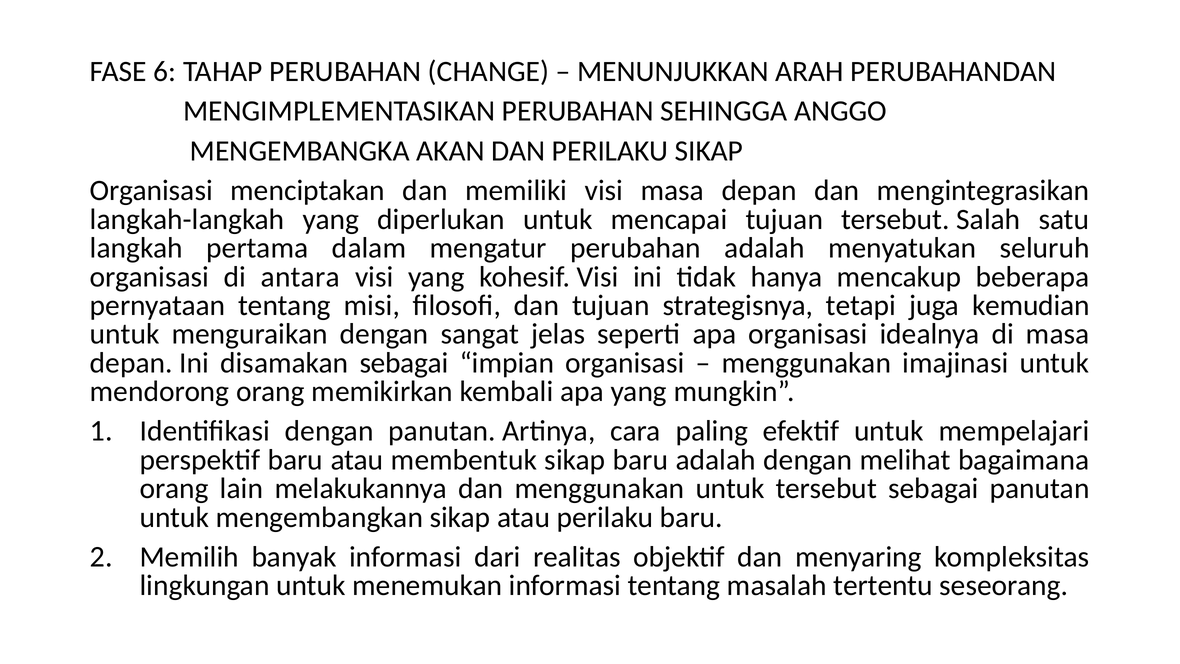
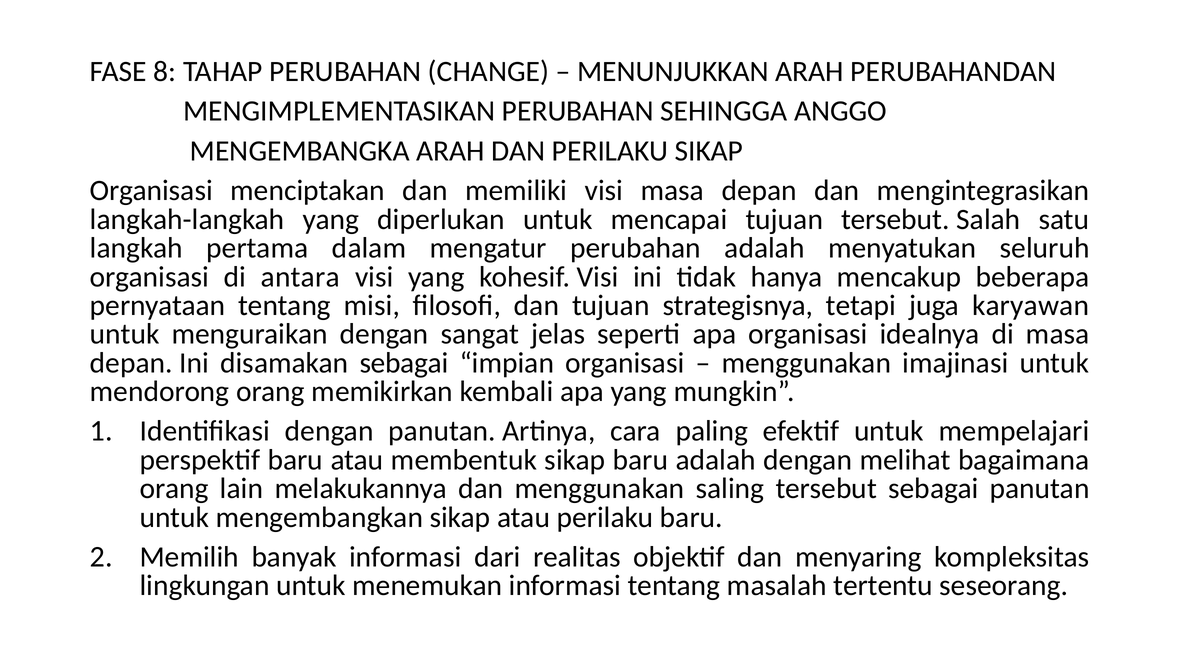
6: 6 -> 8 (165, 71)
MENGEMBANGKA AKAN: AKAN -> ARAH (451, 151)
kemudian: kemudian -> karyawan (1031, 305)
menggunakan untuk: untuk -> saling (730, 488)
